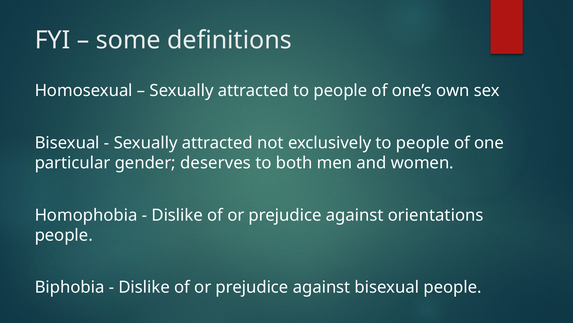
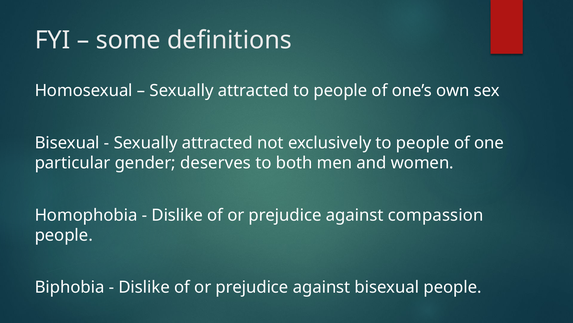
orientations: orientations -> compassion (436, 215)
